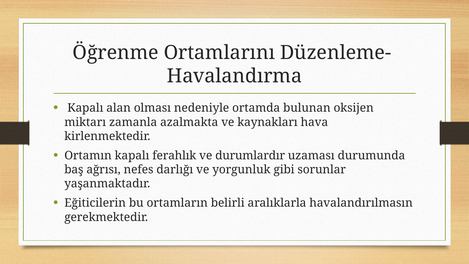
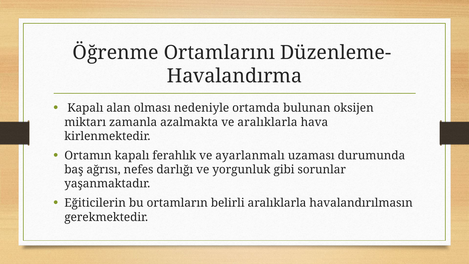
ve kaynakları: kaynakları -> aralıklarla (267, 122)
durumlardır: durumlardır -> ayarlanmalı (250, 155)
